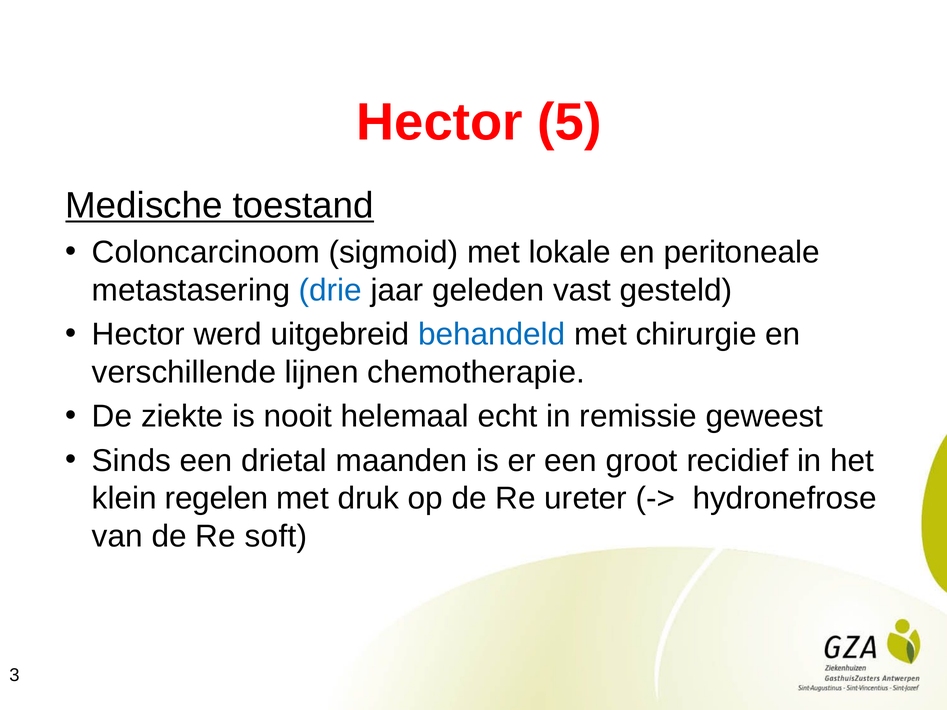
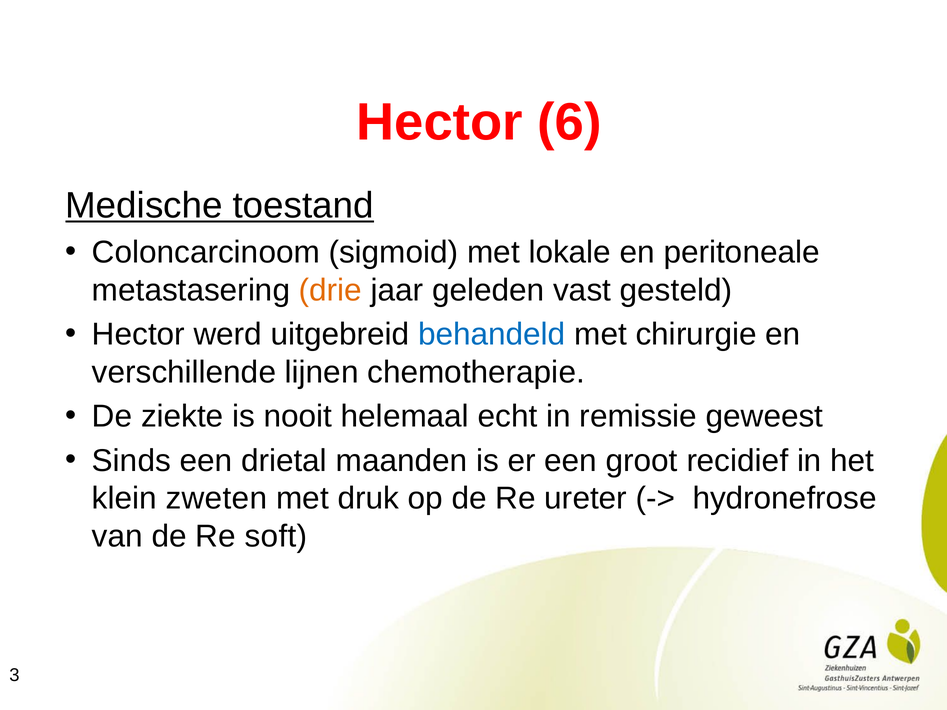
5: 5 -> 6 (569, 123)
drie colour: blue -> orange (330, 290)
regelen: regelen -> zweten (216, 499)
